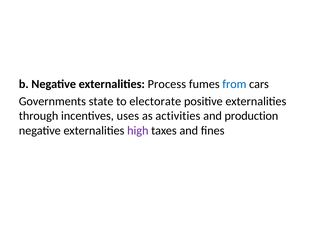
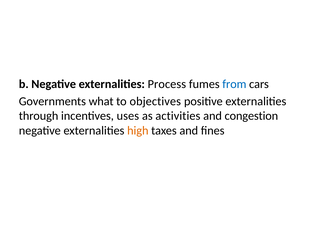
state: state -> what (101, 101)
electorate: electorate -> objectives (155, 101)
production: production -> congestion (251, 116)
high colour: purple -> orange (138, 130)
